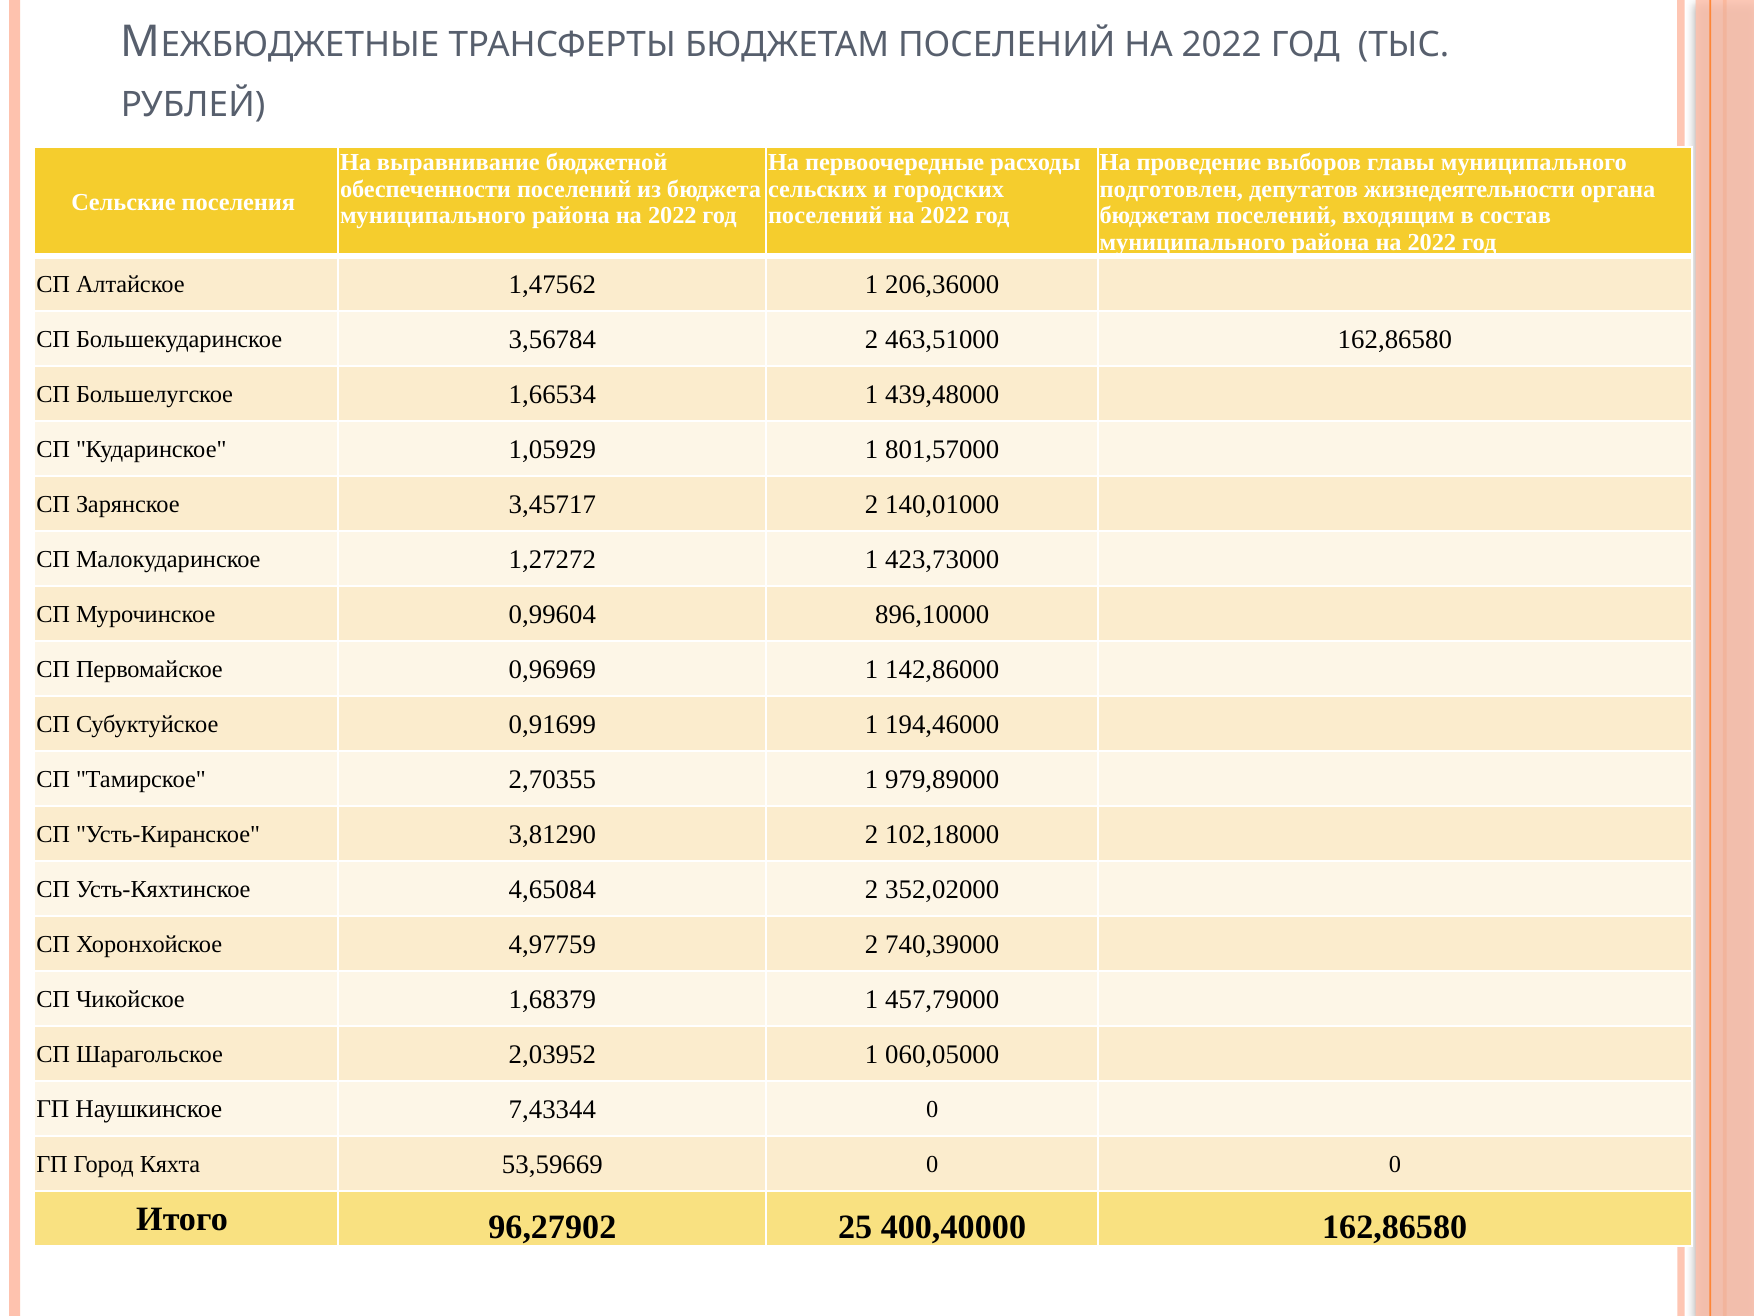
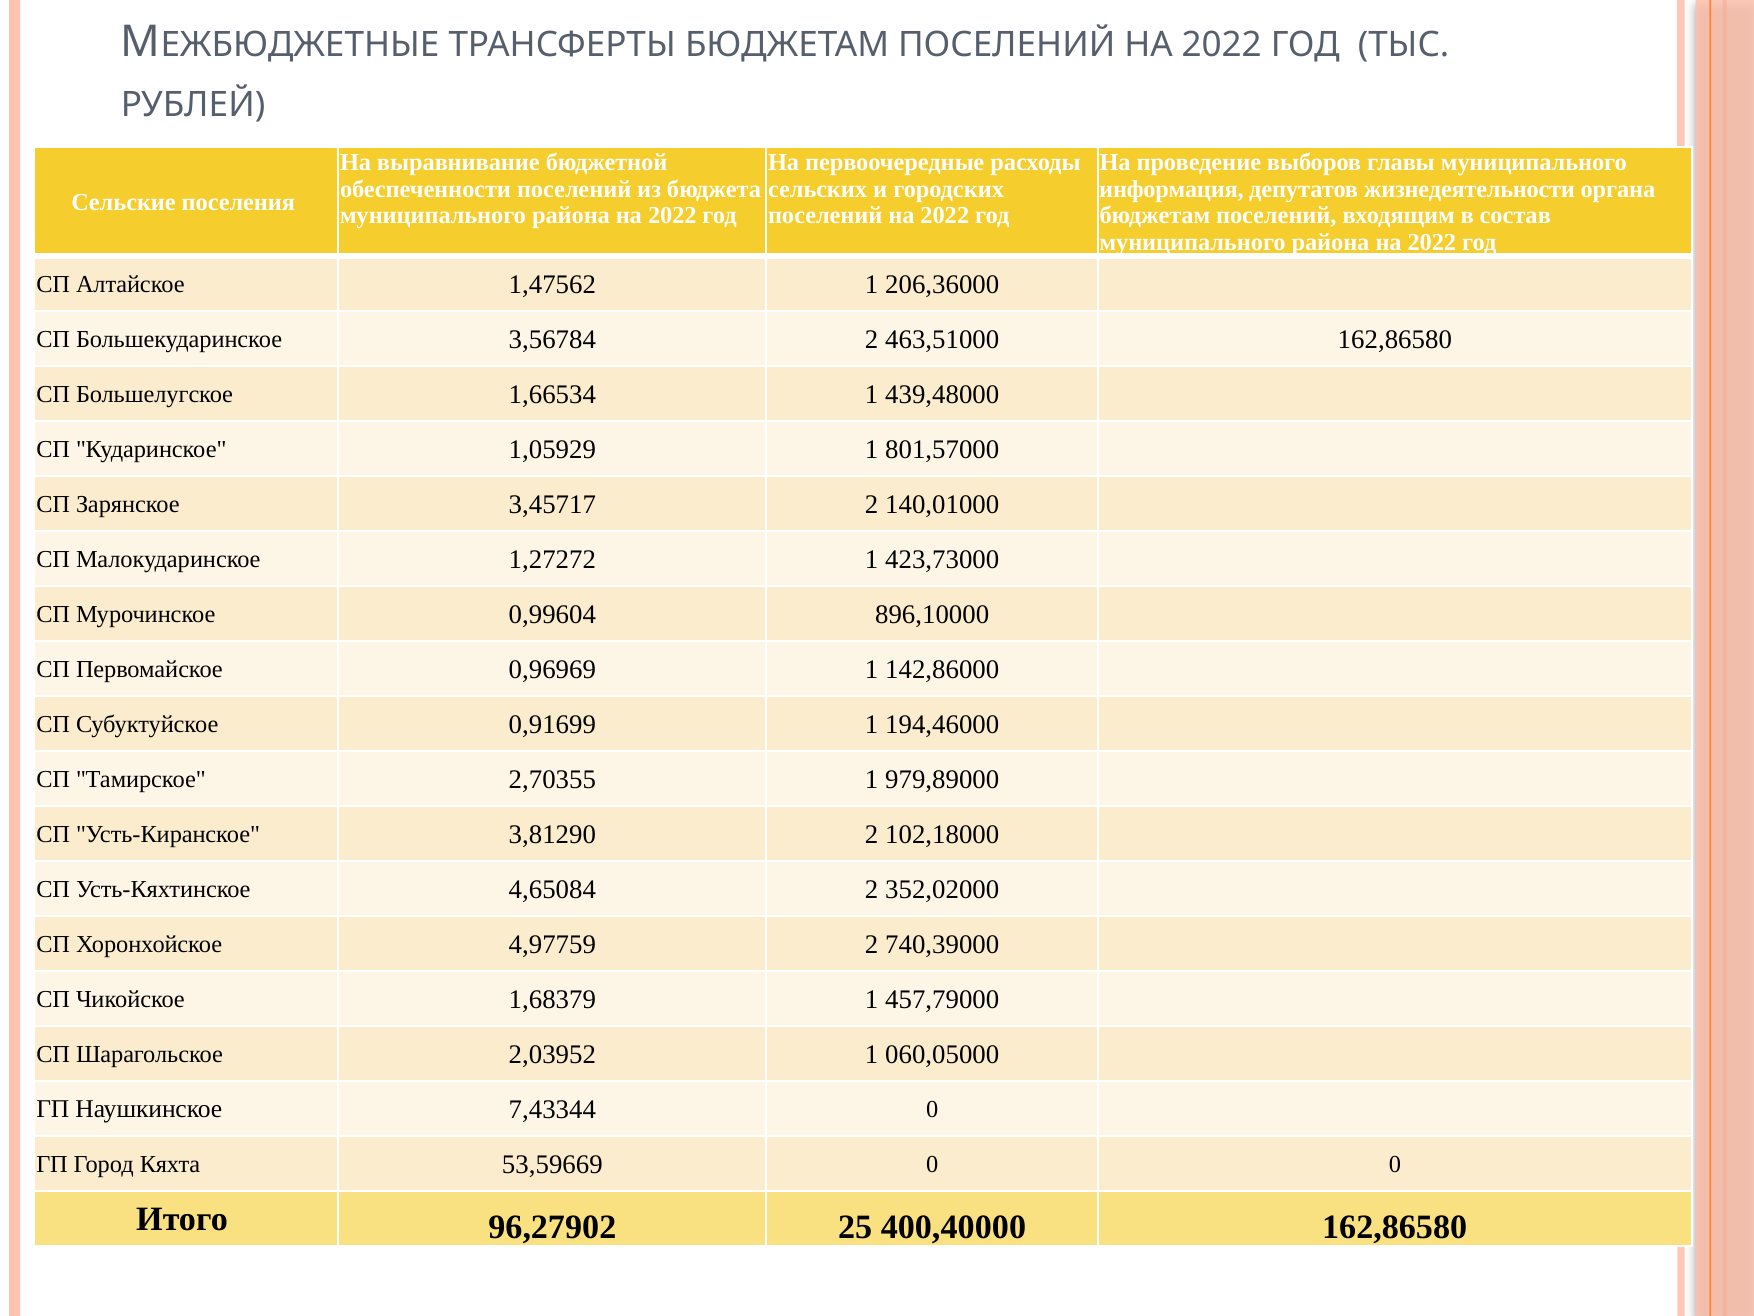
подготовлен: подготовлен -> информация (1171, 189)
